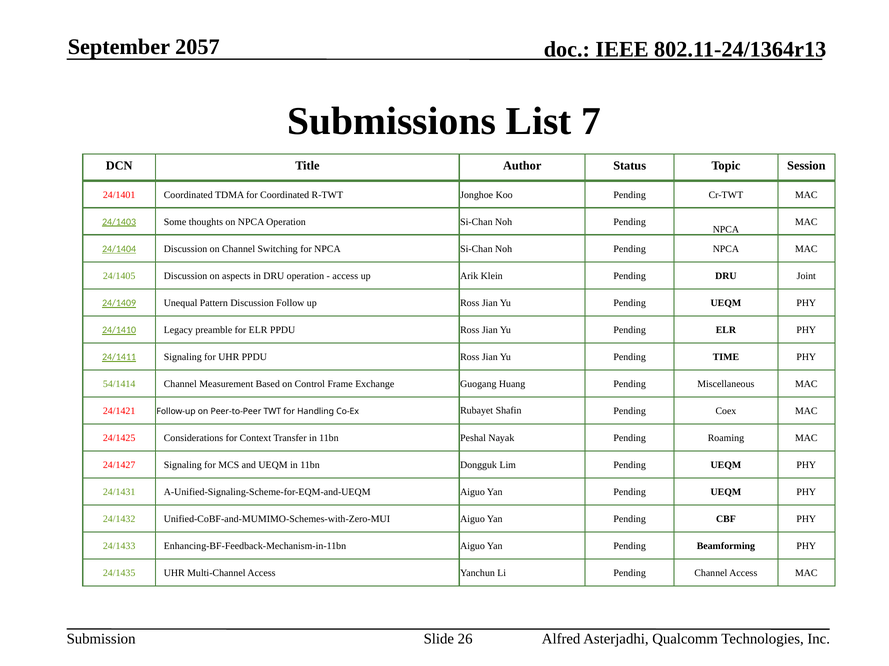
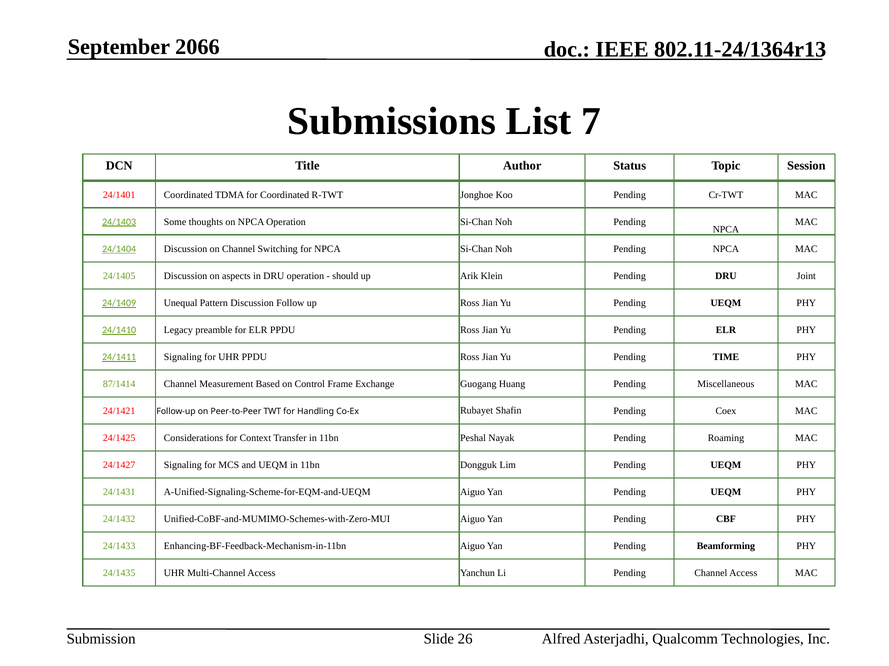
2057: 2057 -> 2066 (197, 47)
access: access -> should (345, 276)
54/1414: 54/1414 -> 87/1414 (119, 384)
